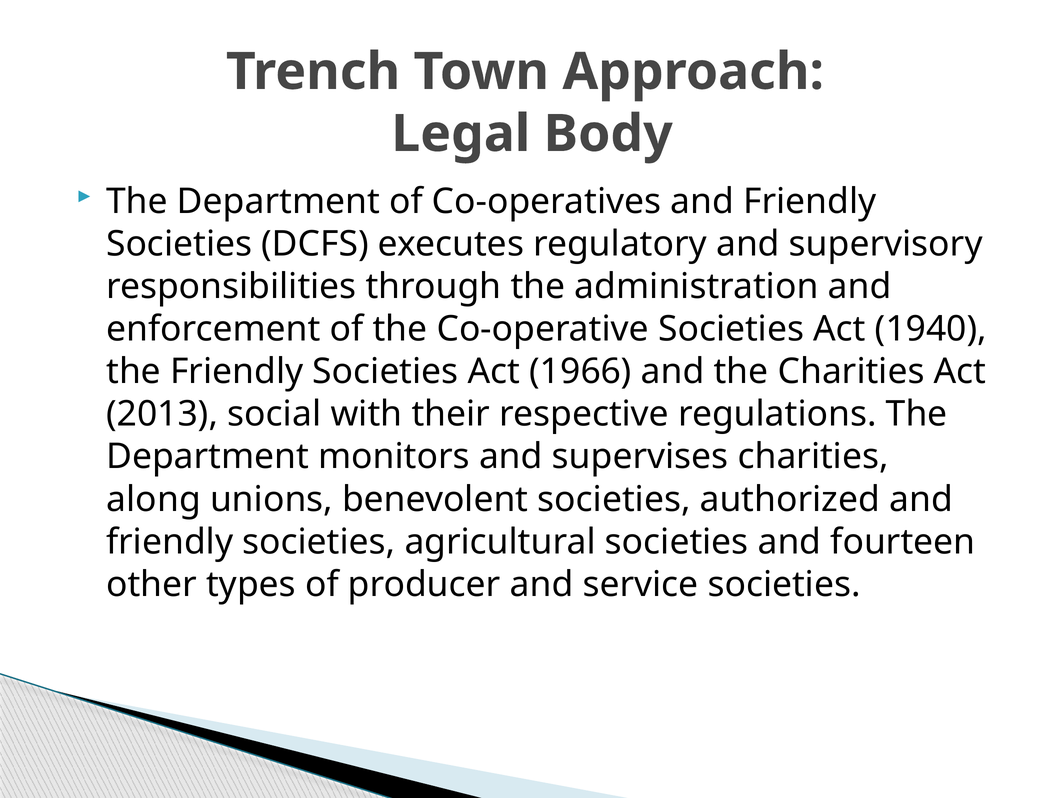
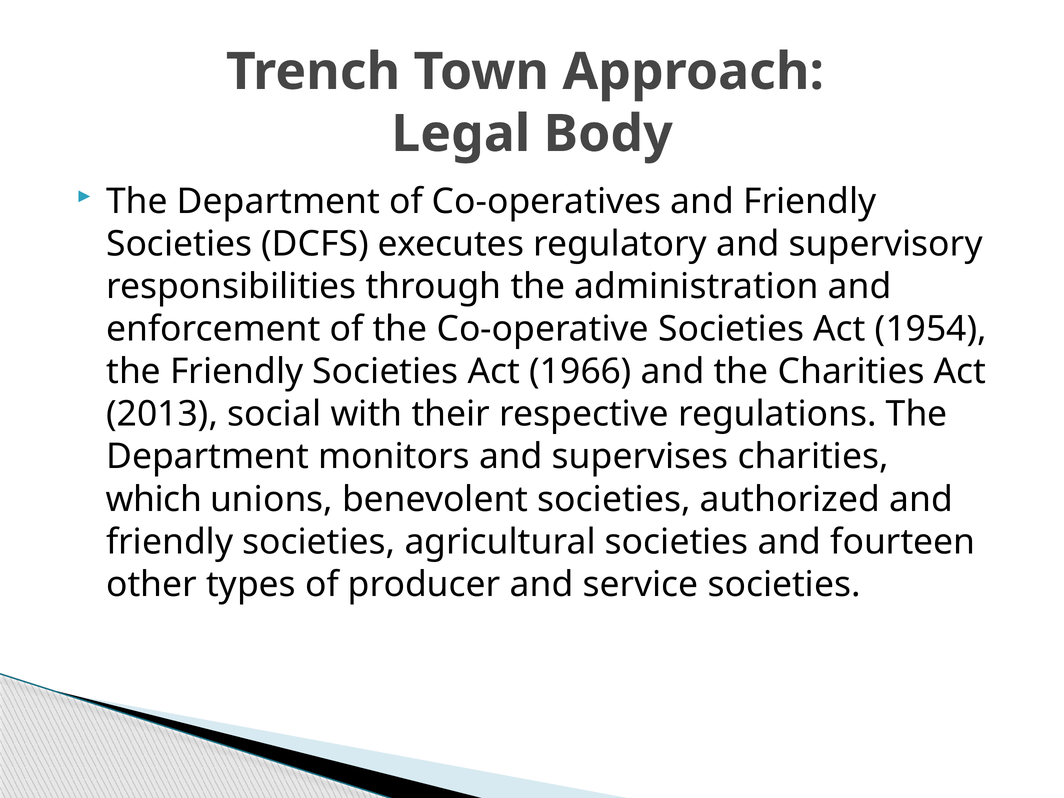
1940: 1940 -> 1954 (931, 329)
along: along -> which (154, 499)
